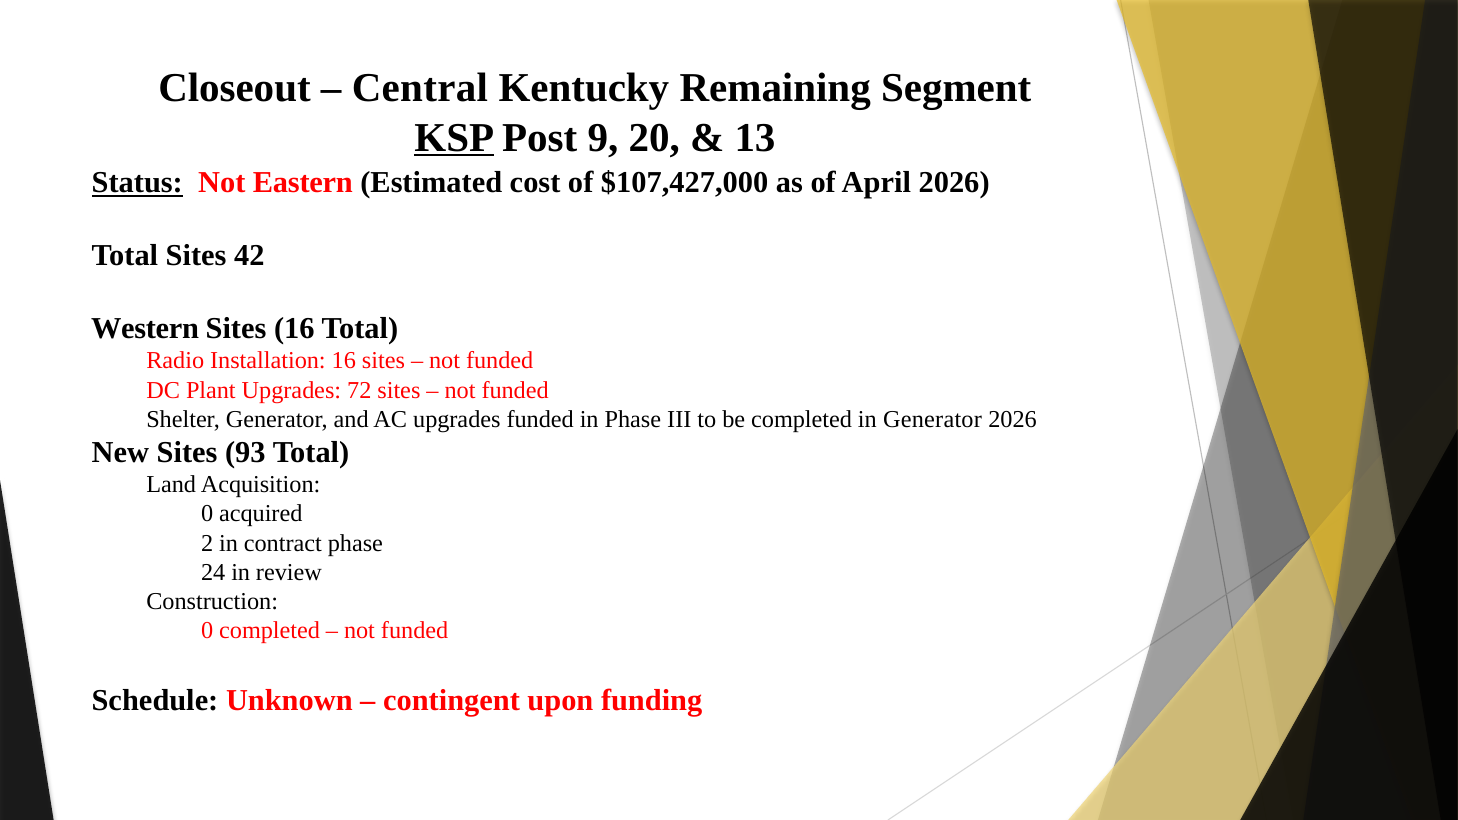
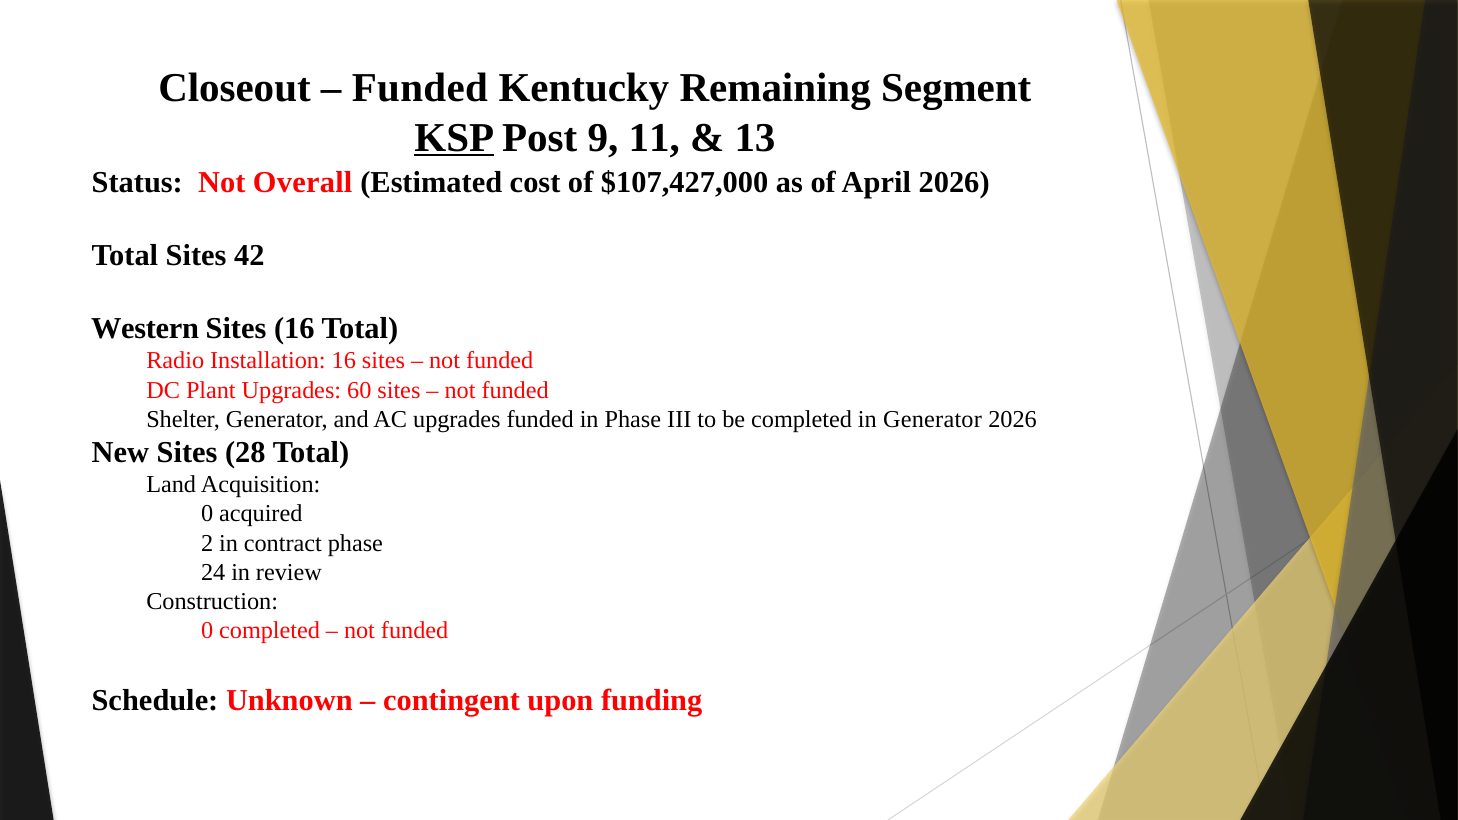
Central: Central -> Funded (420, 88)
20: 20 -> 11 (654, 138)
Status underline: present -> none (137, 183)
Eastern: Eastern -> Overall (303, 183)
72: 72 -> 60 (359, 390)
93: 93 -> 28 (245, 453)
